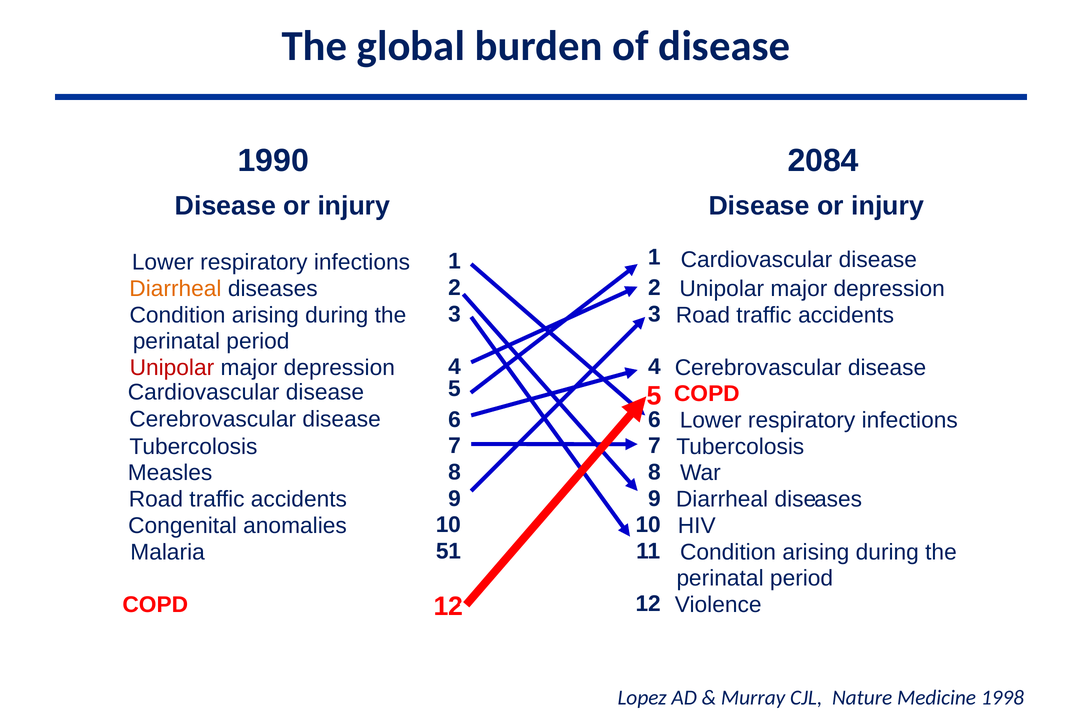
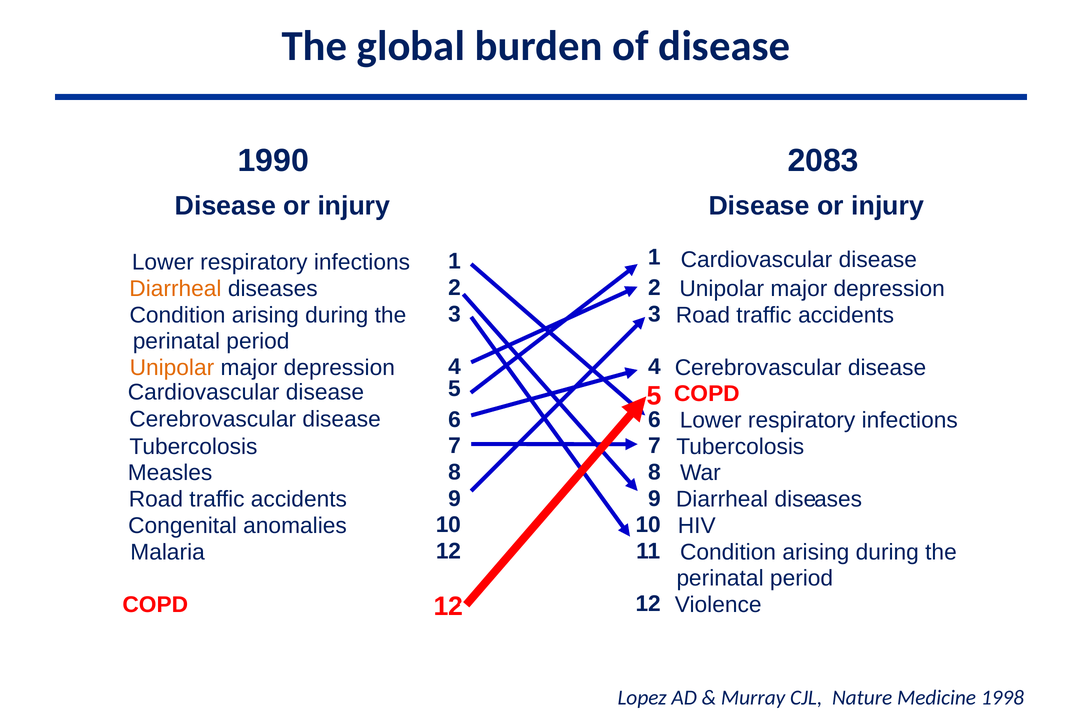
2084: 2084 -> 2083 (823, 161)
Unipolar colour: red -> orange (172, 368)
Malaria 51: 51 -> 12 (448, 552)
